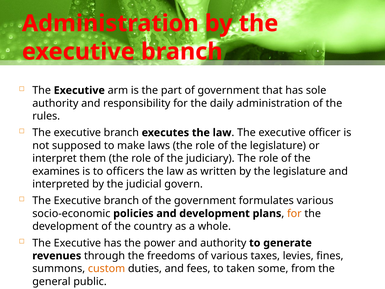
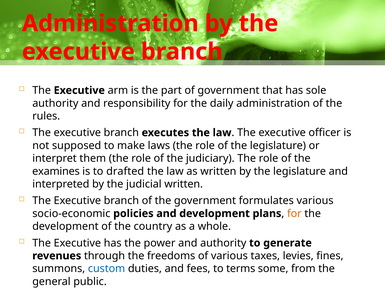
officers: officers -> drafted (125, 171)
judicial govern: govern -> written (184, 184)
custom colour: orange -> blue (107, 268)
taken: taken -> terms (241, 268)
